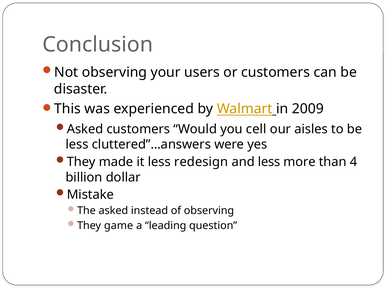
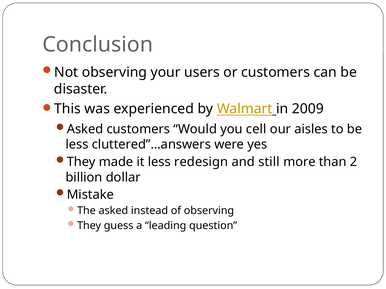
and less: less -> still (269, 162)
4: 4 -> 2 (354, 162)
game: game -> guess (119, 226)
